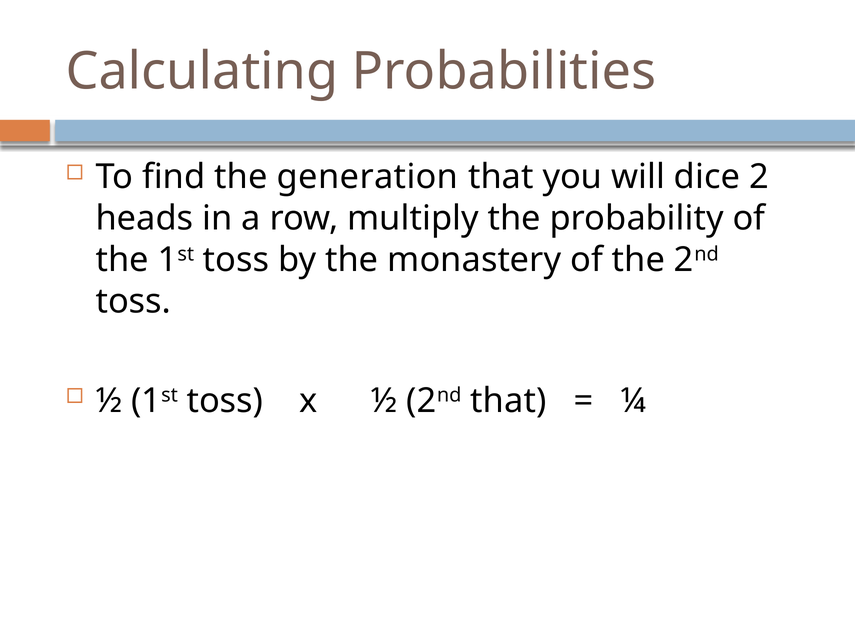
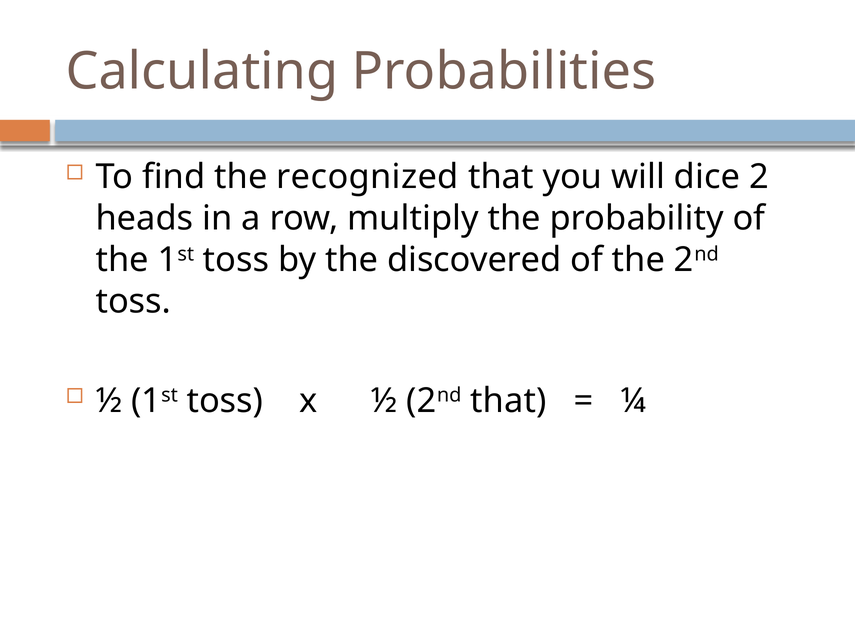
generation: generation -> recognized (368, 177)
monastery: monastery -> discovered (474, 260)
